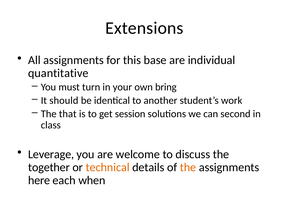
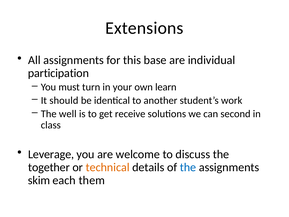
quantitative: quantitative -> participation (58, 73)
bring: bring -> learn (166, 87)
that: that -> well (68, 114)
session: session -> receive (130, 114)
the colour: orange -> blue (188, 167)
here: here -> skim (39, 180)
when: when -> them (92, 180)
